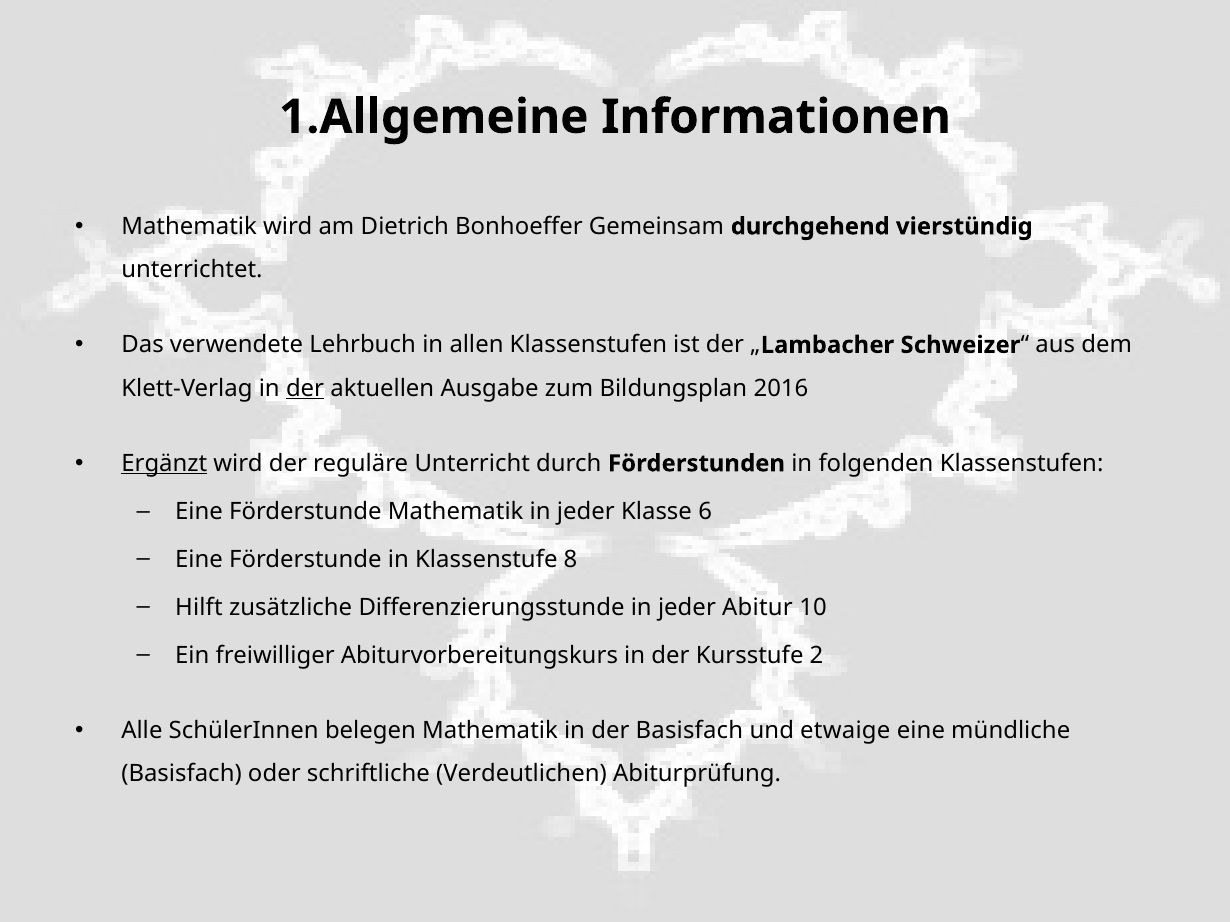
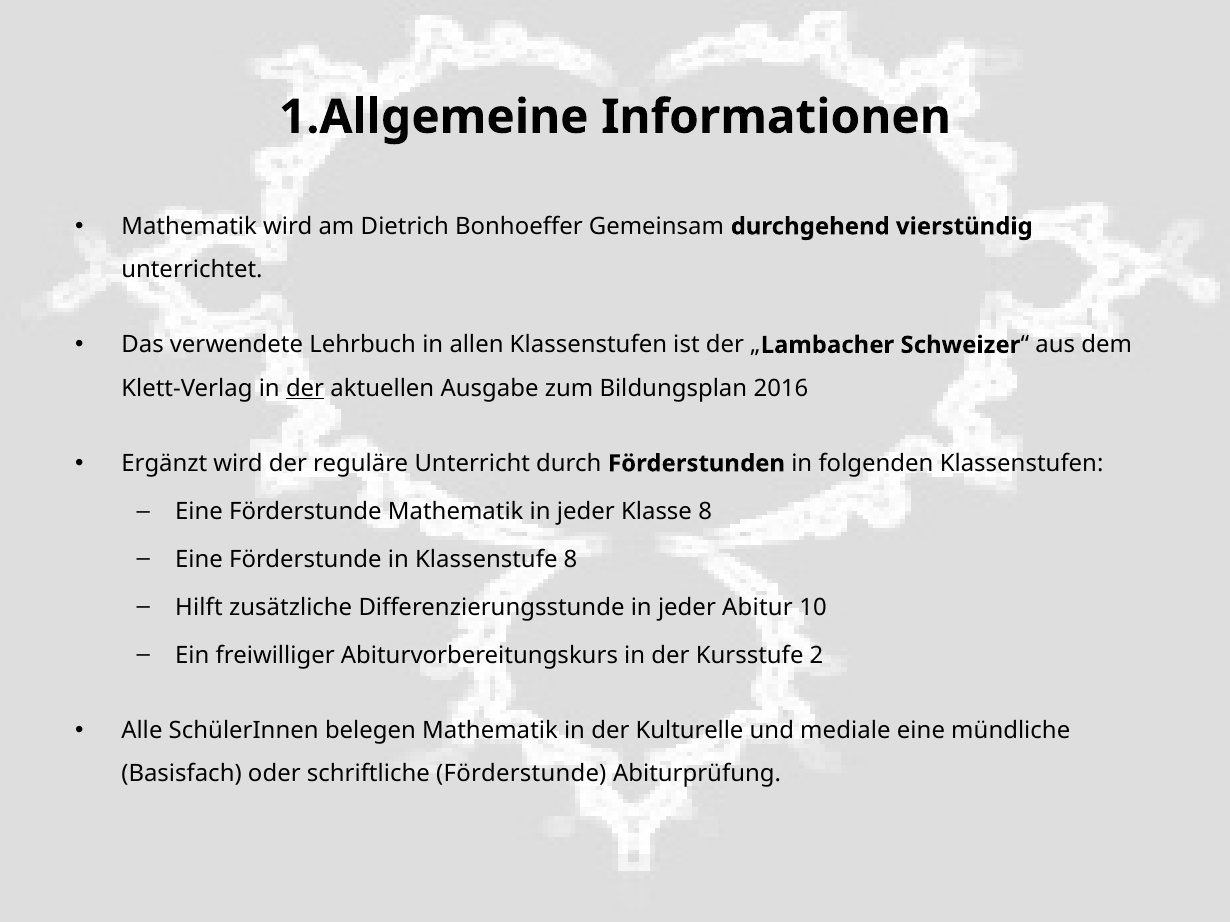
Ergänzt underline: present -> none (164, 464)
Klasse 6: 6 -> 8 (705, 512)
der Basisfach: Basisfach -> Kulturelle (690, 731)
etwaige: etwaige -> mediale (845, 731)
schriftliche Verdeutlichen: Verdeutlichen -> Förderstunde (521, 774)
